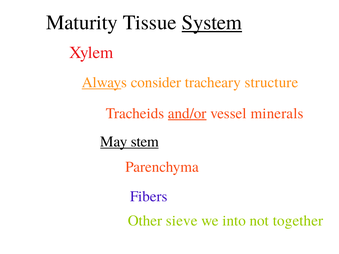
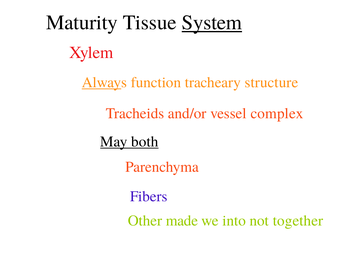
consider: consider -> function (156, 82)
and/or underline: present -> none (187, 113)
minerals: minerals -> complex (277, 113)
stem: stem -> both (145, 142)
sieve: sieve -> made (182, 221)
